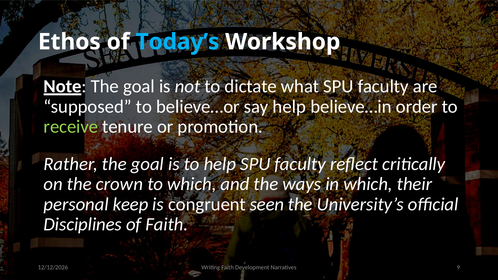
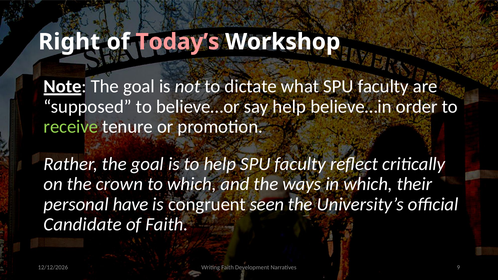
Ethos: Ethos -> Right (69, 42)
Today’s colour: light blue -> pink (177, 42)
keep: keep -> have (131, 204)
Disciplines: Disciplines -> Candidate (83, 225)
